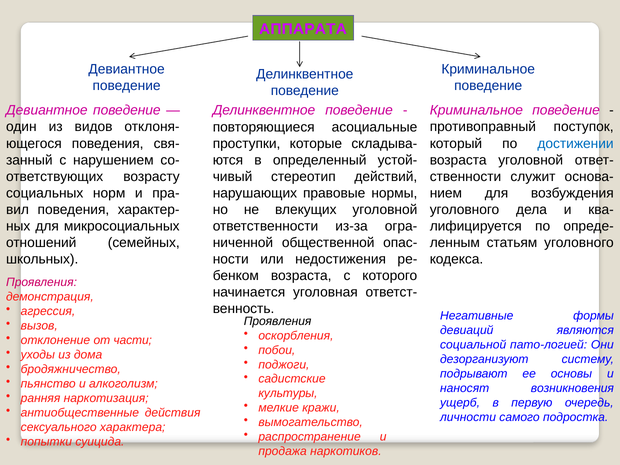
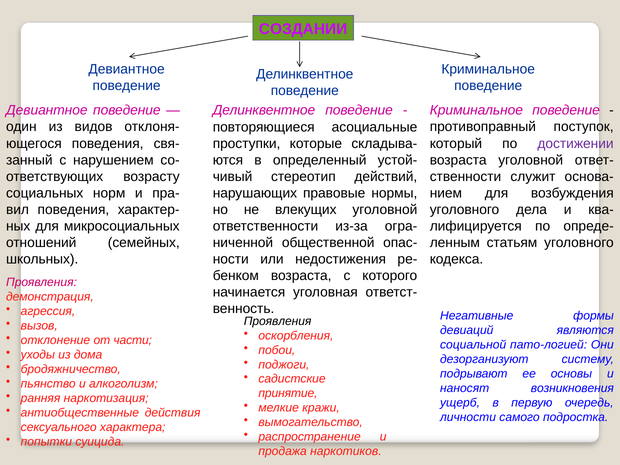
АППАРАТА: АППАРАТА -> СОЗДАНИИ (303, 29)
достижении colour: blue -> purple (576, 143)
культуры: культуры -> принятие (288, 393)
